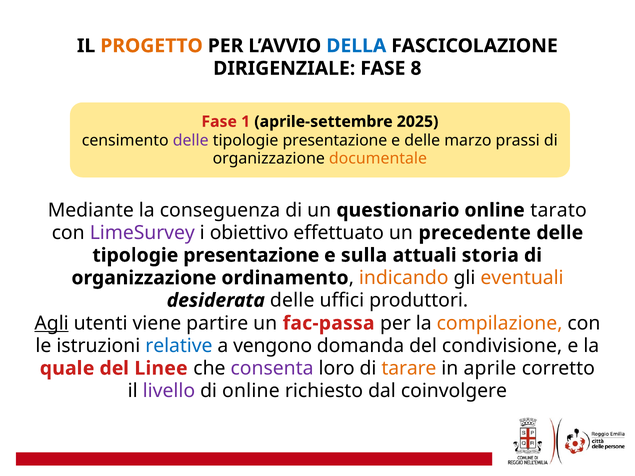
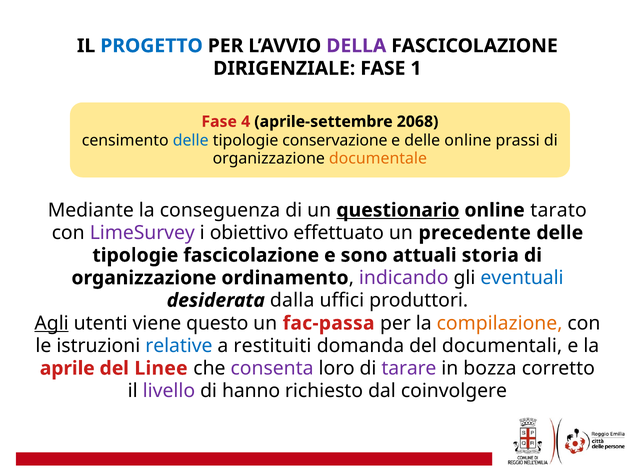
PROGETTO colour: orange -> blue (152, 46)
DELLA colour: blue -> purple (356, 46)
8: 8 -> 1 (416, 68)
1: 1 -> 4 (246, 122)
2025: 2025 -> 2068 (418, 122)
delle colour: purple -> blue (191, 140)
presentazione: presentazione -> conservazione (335, 140)
delle marzo: marzo -> online (468, 140)
questionario underline: none -> present (398, 210)
presentazione: presentazione -> fascicolazione (251, 255)
sulla: sulla -> sono (364, 255)
indicando colour: orange -> purple (404, 278)
eventuali colour: orange -> blue (522, 278)
desiderata delle: delle -> dalla (292, 301)
partire: partire -> questo (217, 323)
vengono: vengono -> restituiti (272, 346)
condivisione: condivisione -> documentali (502, 346)
quale: quale -> aprile (67, 369)
tarare colour: orange -> purple (409, 369)
aprile: aprile -> bozza (490, 369)
di online: online -> hanno (251, 391)
